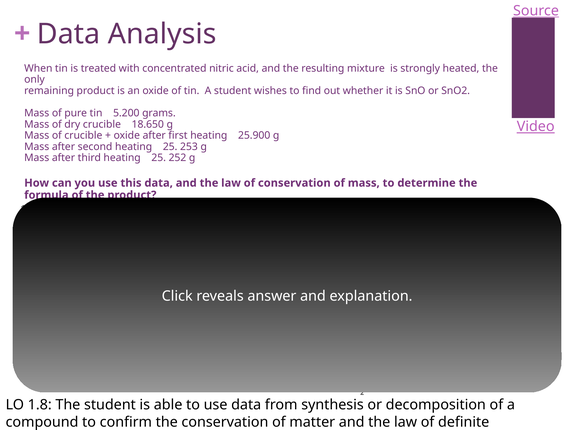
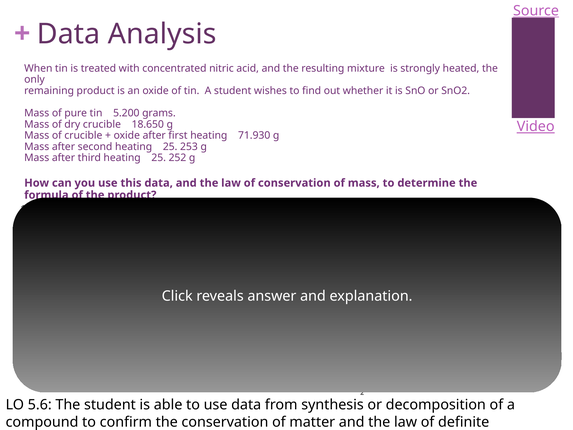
25.900: 25.900 -> 71.930 (254, 135)
1.8: 1.8 -> 5.6 (40, 405)
